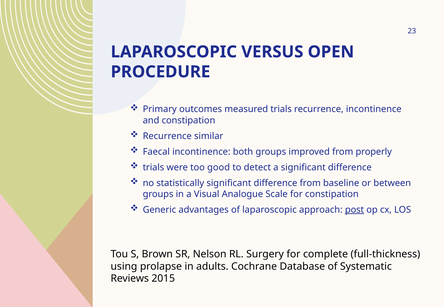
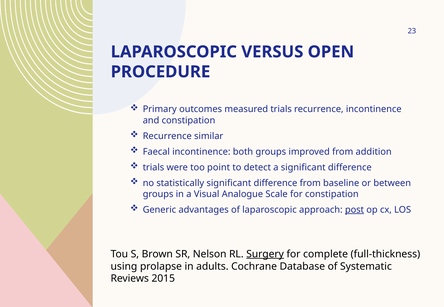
properly: properly -> addition (374, 152)
good: good -> point (219, 168)
Surgery underline: none -> present (265, 254)
